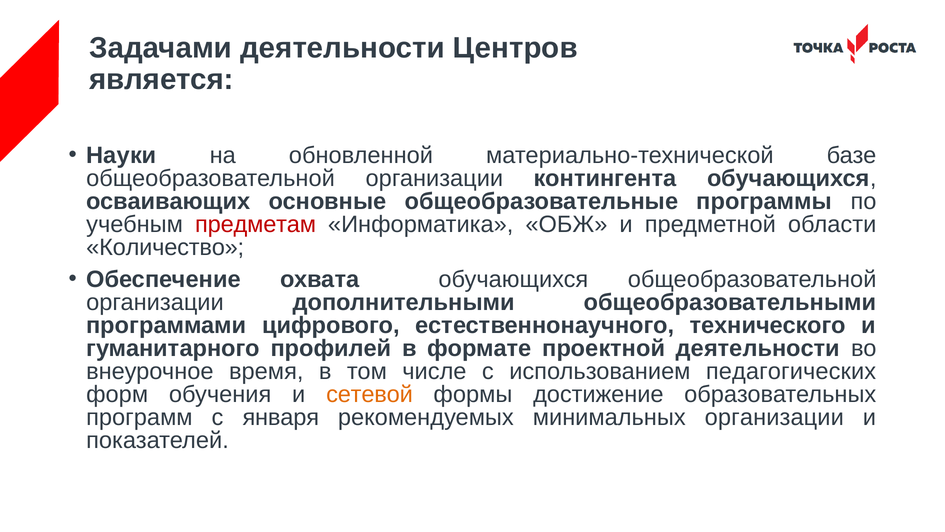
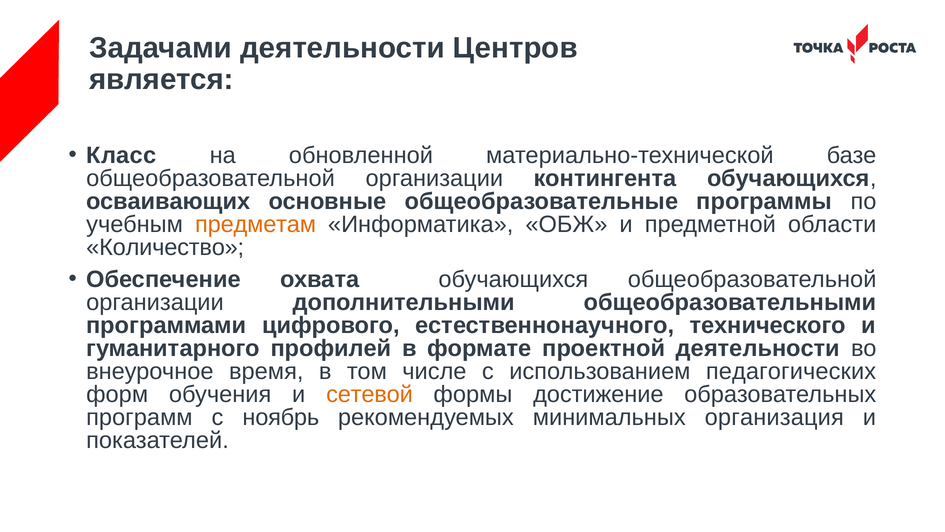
Науки: Науки -> Класс (121, 156)
предметам colour: red -> orange (256, 224)
января: января -> ноябрь (281, 417)
минимальных организации: организации -> организация (774, 417)
